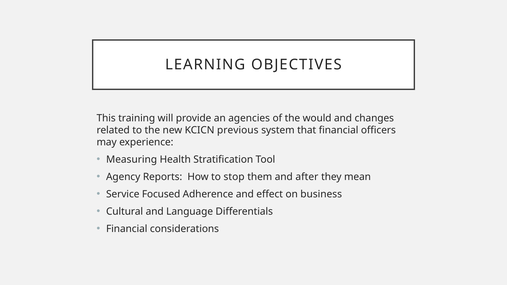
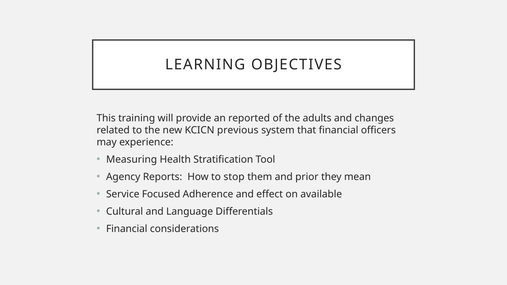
agencies: agencies -> reported (249, 118)
would: would -> adults (317, 118)
after: after -> prior (307, 177)
business: business -> available (321, 194)
